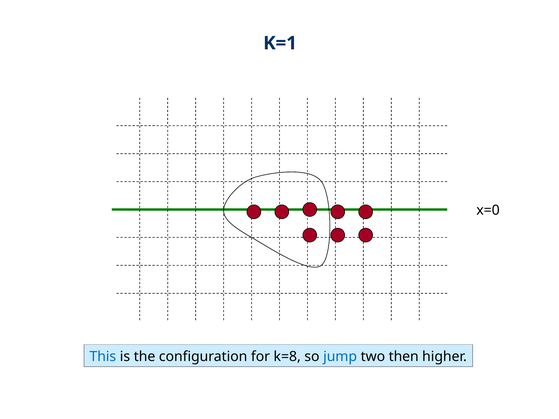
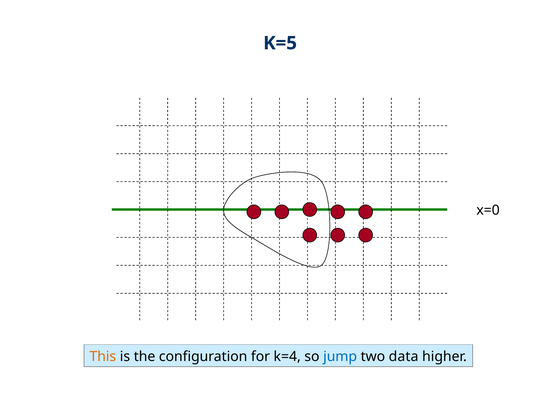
K=1: K=1 -> K=5 (280, 43)
This colour: blue -> orange (103, 357)
k=8: k=8 -> k=4 (287, 357)
then: then -> data (404, 357)
